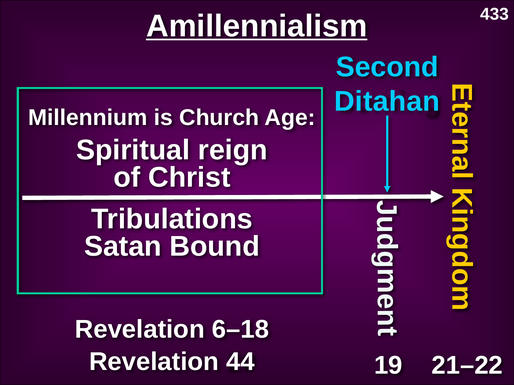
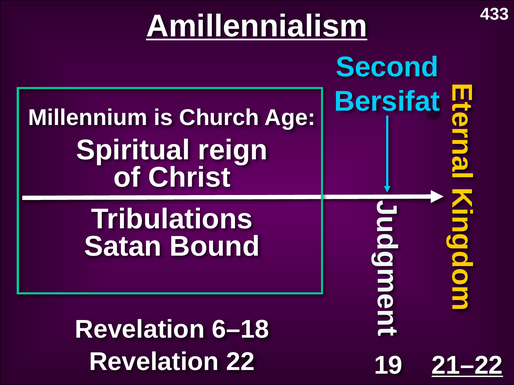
Ditahan: Ditahan -> Bersifat (387, 101)
44: 44 -> 22 (240, 362)
21–22 underline: none -> present (467, 366)
